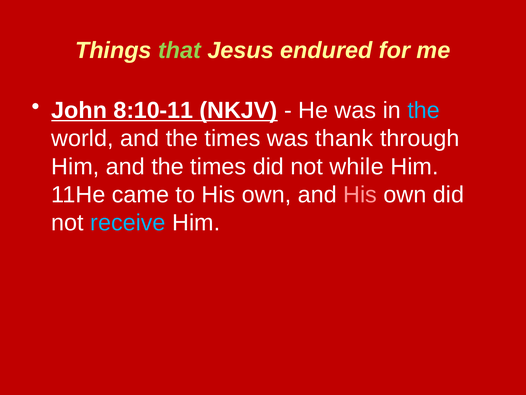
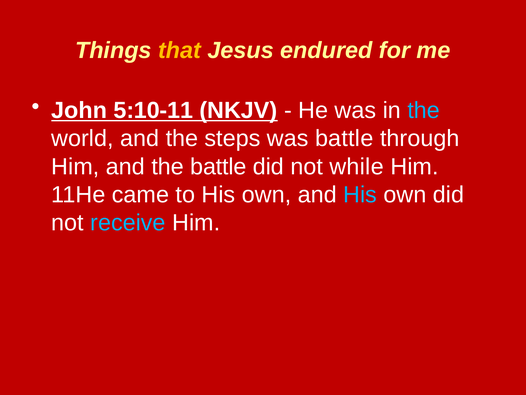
that colour: light green -> yellow (180, 50)
8:10-11: 8:10-11 -> 5:10-11 (153, 110)
world and the times: times -> steps (233, 138)
was thank: thank -> battle (344, 138)
Him and the times: times -> battle (218, 166)
His colour: pink -> light blue (360, 195)
